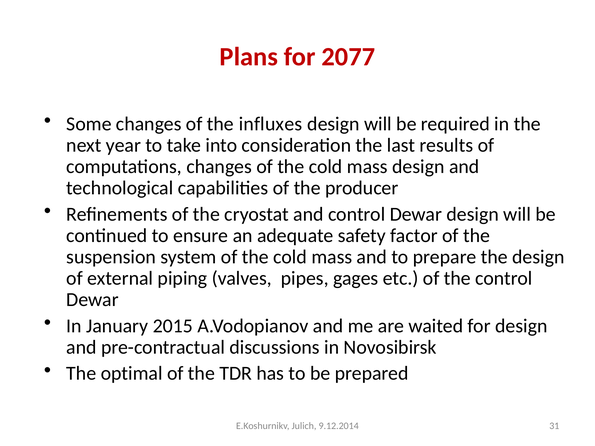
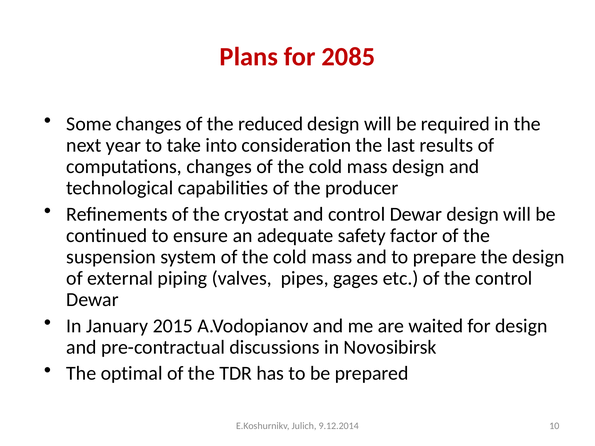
2077: 2077 -> 2085 (348, 57)
influxes: influxes -> reduced (271, 124)
31: 31 -> 10 (554, 426)
